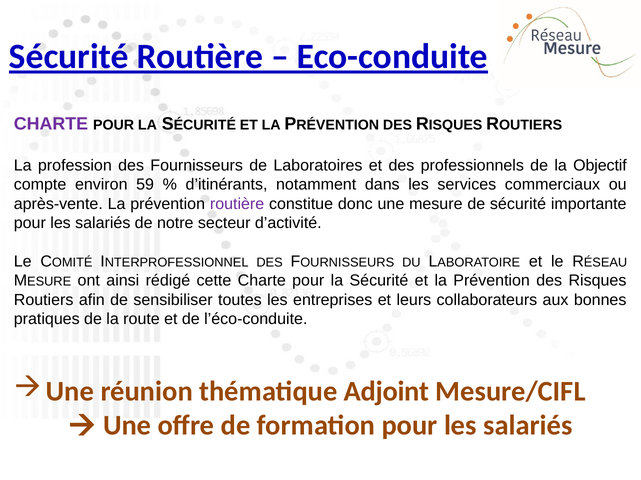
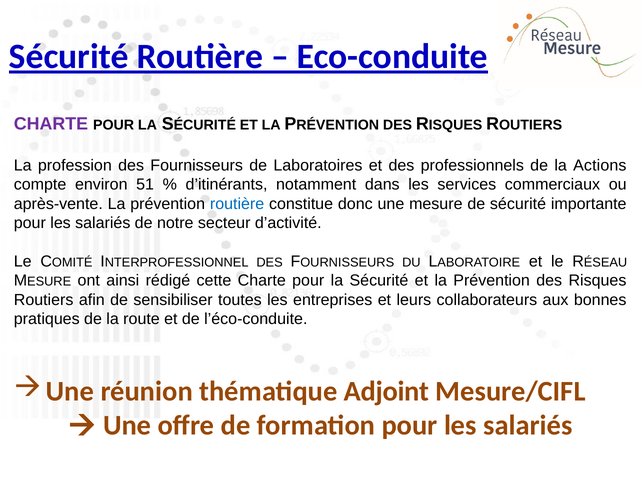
Objectif: Objectif -> Actions (600, 166)
59: 59 -> 51 (145, 185)
routière colour: purple -> blue (237, 204)
